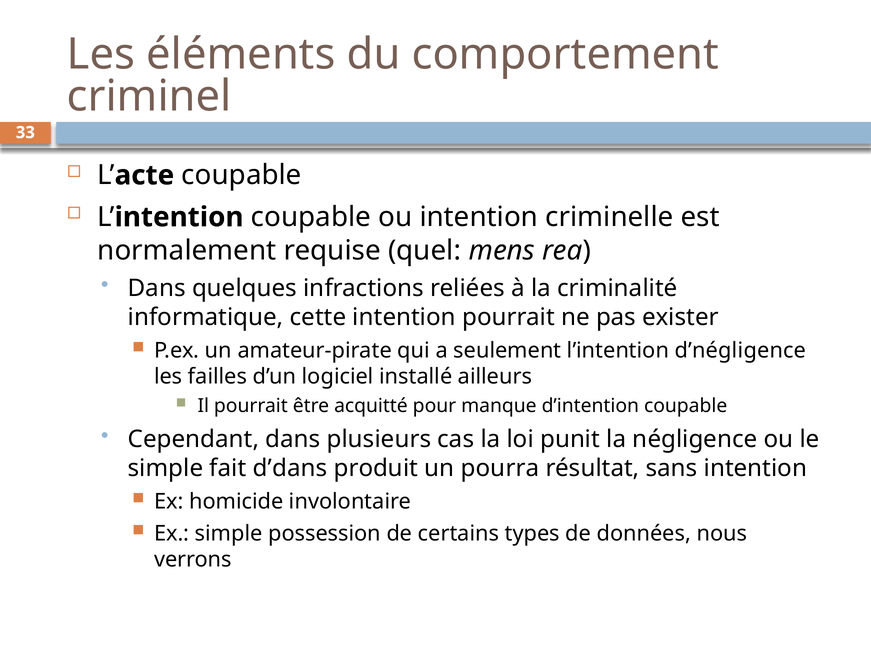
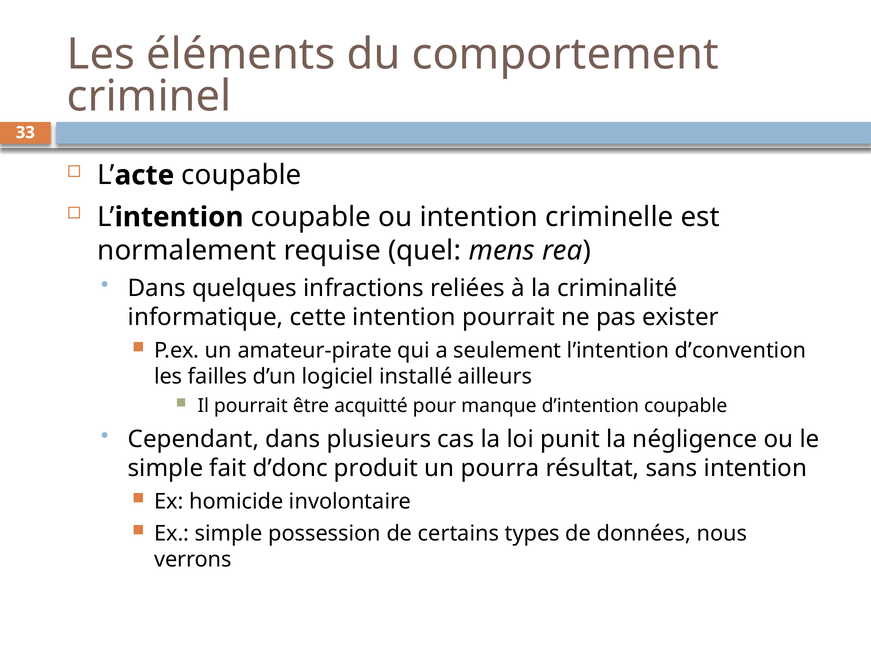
d’négligence: d’négligence -> d’convention (741, 351)
d’dans: d’dans -> d’donc (290, 468)
